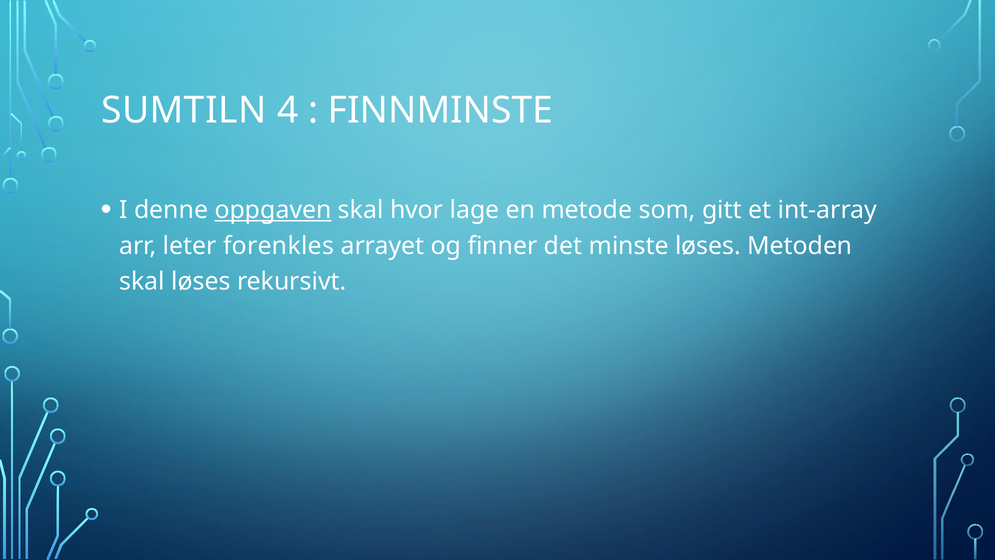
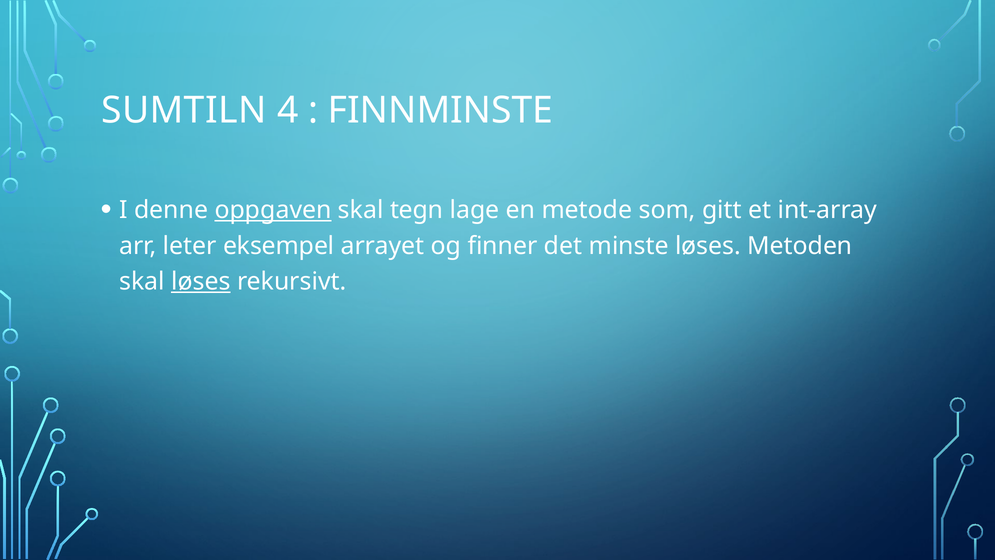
hvor: hvor -> tegn (417, 210)
forenkles: forenkles -> eksempel (279, 246)
løses underline: none -> present (201, 282)
